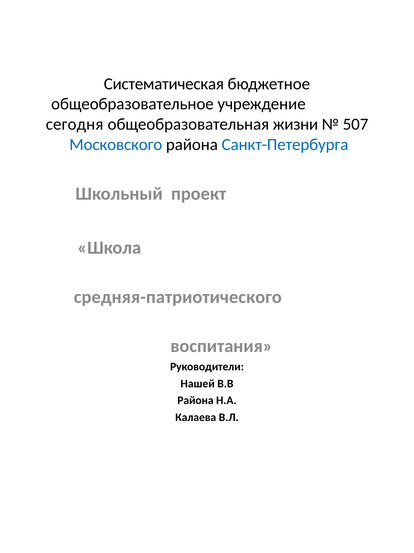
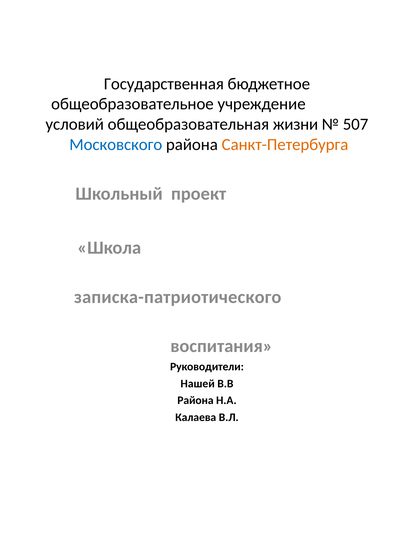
Систематическая: Систематическая -> Государственная (164, 84)
сегодня: сегодня -> условий (75, 124)
Санкт-Петербурга colour: blue -> orange (285, 144)
средняя-патриотического: средняя-патриотического -> записка-патриотического (178, 296)
